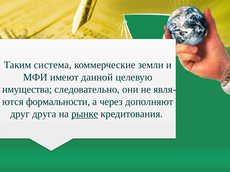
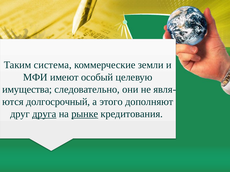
данной: данной -> особый (97, 77)
формальности: формальности -> долгосрочный (58, 102)
через: через -> этого (111, 102)
друга underline: none -> present (44, 114)
